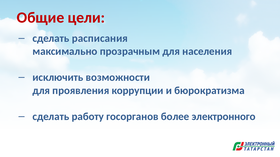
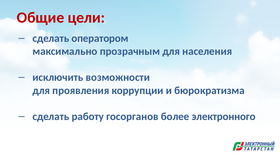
расписания: расписания -> оператором (100, 38)
